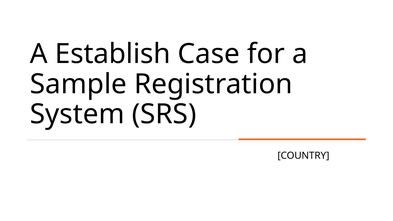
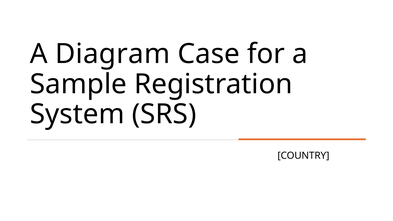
Establish: Establish -> Diagram (113, 54)
